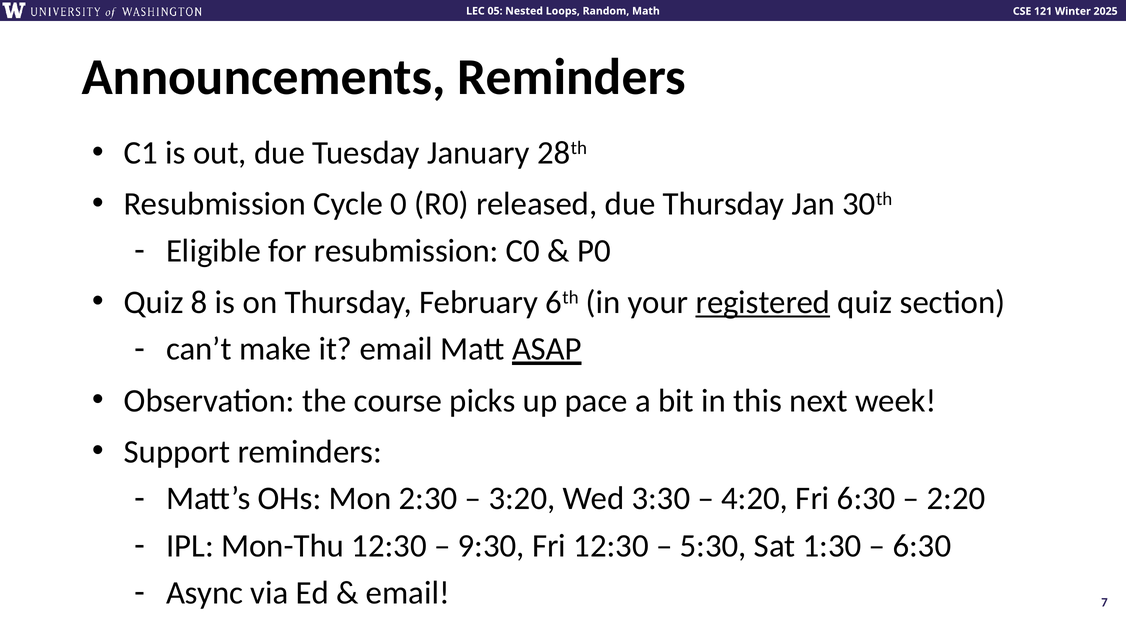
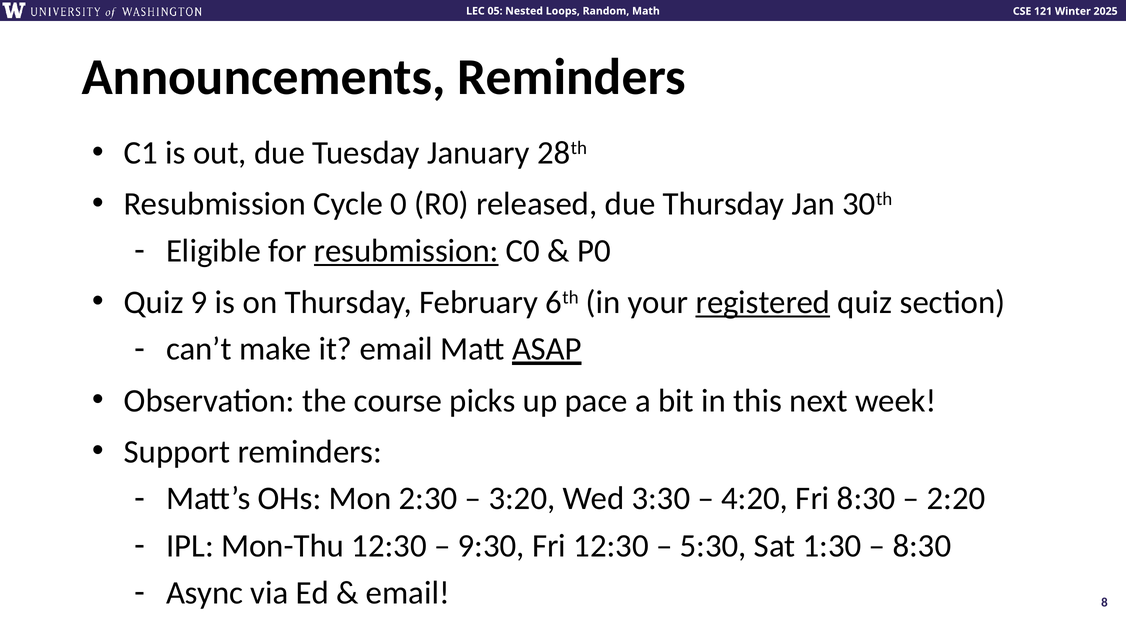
resubmission underline: none -> present (406, 251)
8: 8 -> 9 (199, 302)
Fri 6:30: 6:30 -> 8:30 (866, 498)
6:30: 6:30 -> 8:30 (922, 545)
7: 7 -> 8 (1104, 602)
